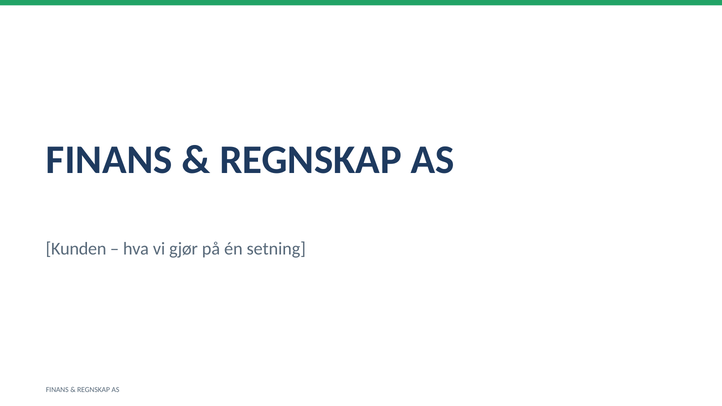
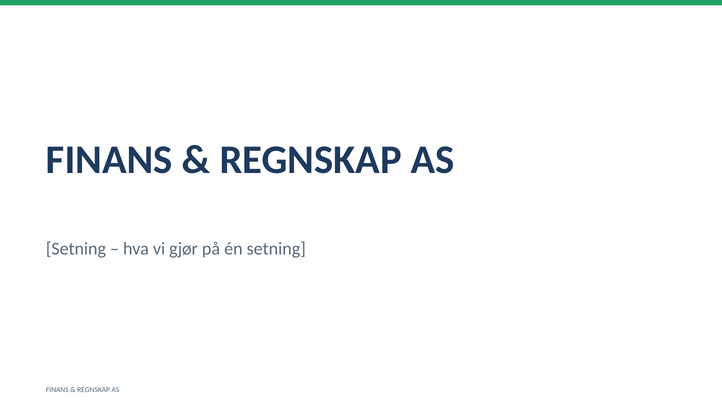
Kunden: Kunden -> Setning (76, 249)
